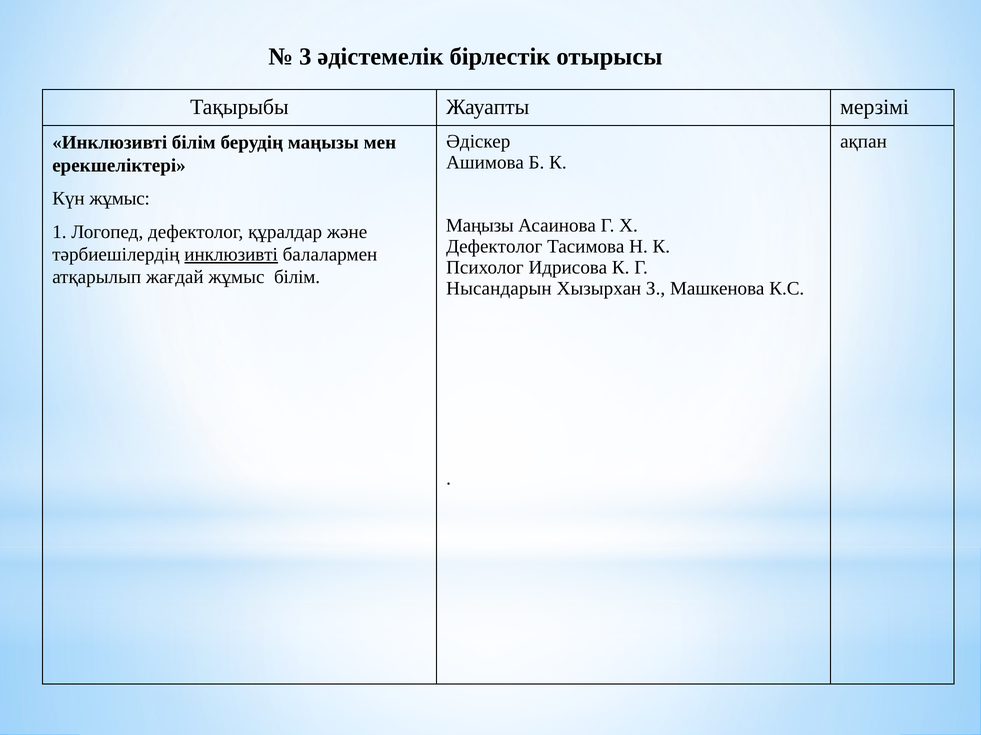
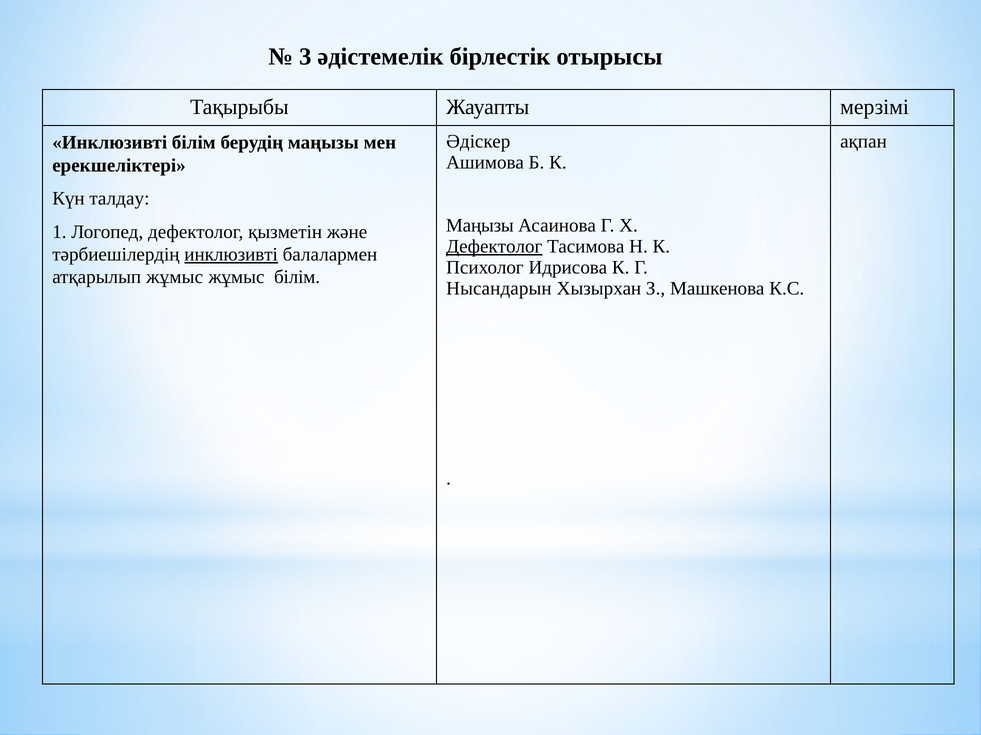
Күн жұмыс: жұмыс -> талдау (120, 199)
құралдар: құралдар -> қызметін (285, 232)
Дефектолог underline: none -> present (494, 247)
атқарылып жағдай: жағдай -> жұмыс (175, 277)
